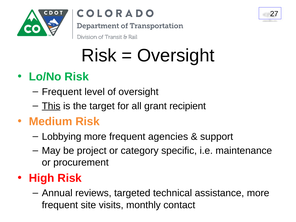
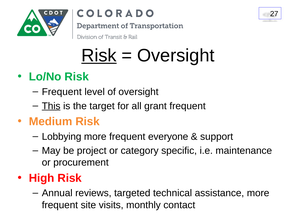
Risk underline: none -> present (99, 56)
grant recipient: recipient -> frequent (188, 106)
agencies: agencies -> everyone (168, 137)
